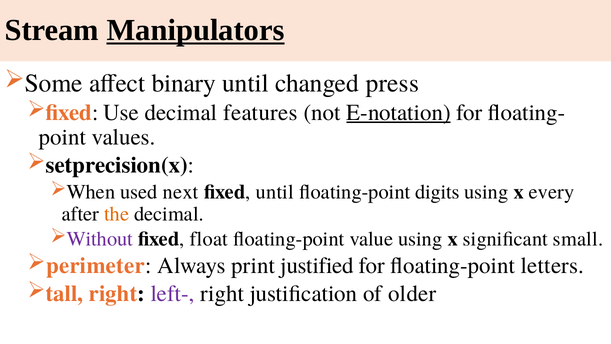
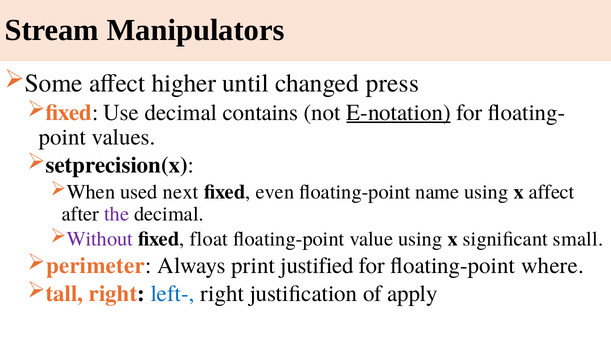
Manipulators underline: present -> none (196, 30)
binary: binary -> higher (184, 83)
features: features -> contains (261, 112)
fixed until: until -> even (275, 192)
digits: digits -> name (437, 192)
x every: every -> affect (552, 192)
the colour: orange -> purple (117, 214)
letters: letters -> where (552, 265)
left- colour: purple -> blue (173, 293)
older: older -> apply (412, 293)
